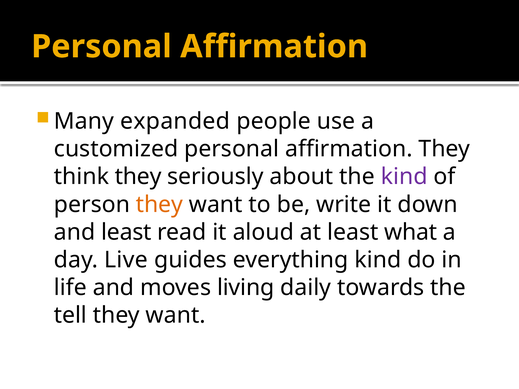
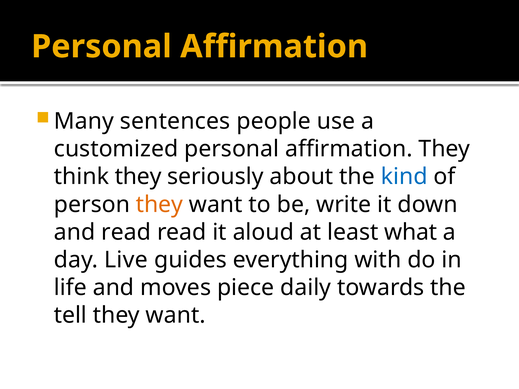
expanded: expanded -> sentences (175, 121)
kind colour: purple -> blue (404, 177)
and least: least -> read (126, 232)
everything kind: kind -> with (378, 260)
living: living -> piece (246, 288)
